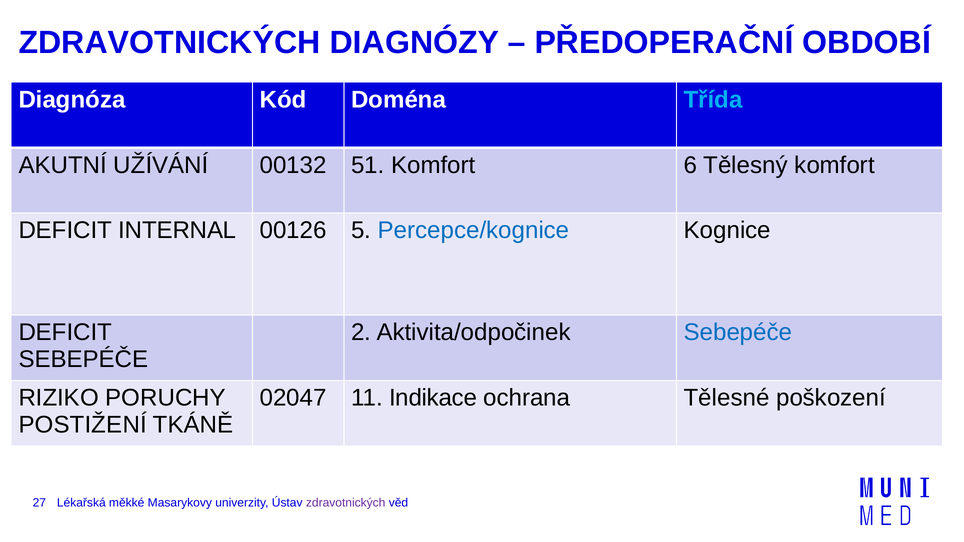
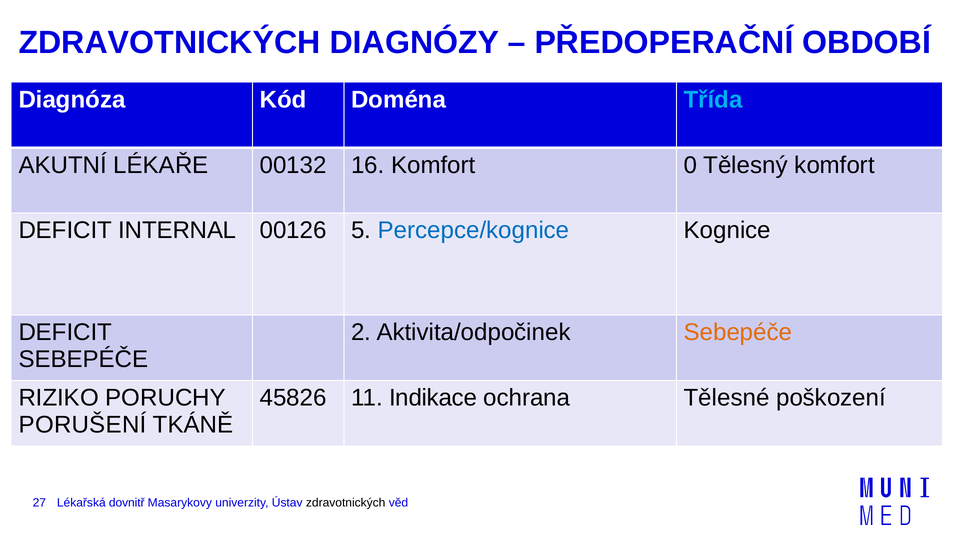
UŽÍVÁNÍ: UŽÍVÁNÍ -> LÉKAŘE (161, 165)
51: 51 -> 16 (368, 165)
6: 6 -> 0 (690, 165)
Sebepéče colour: blue -> orange (738, 333)
02047: 02047 -> 45826 (293, 398)
POSTIŽENÍ: POSTIŽENÍ -> PORUŠENÍ (83, 425)
měkké: měkké -> dovnitř (127, 503)
zdravotnických colour: purple -> black (346, 503)
